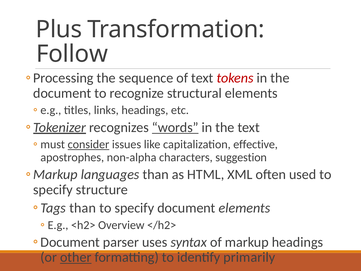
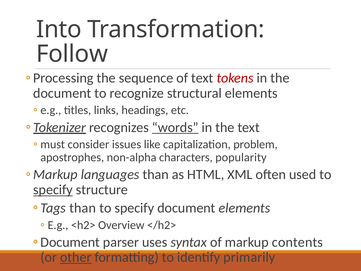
Plus: Plus -> Into (59, 29)
consider underline: present -> none (88, 144)
effective: effective -> problem (255, 144)
suggestion: suggestion -> popularity (241, 157)
specify underline: none -> present (53, 190)
markup headings: headings -> contents (297, 242)
